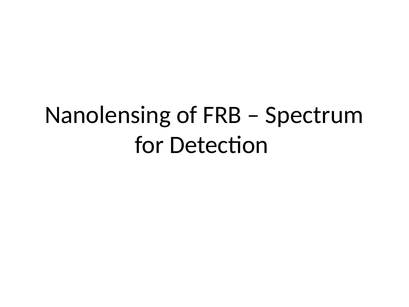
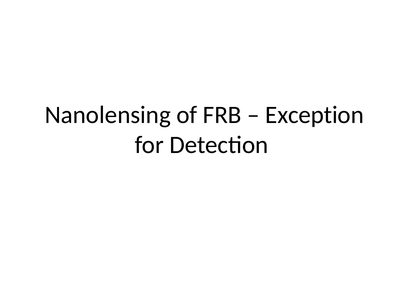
Spectrum: Spectrum -> Exception (315, 115)
